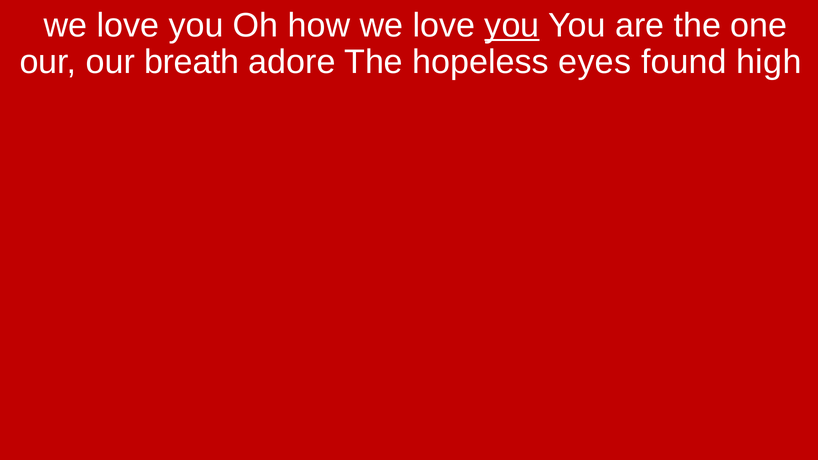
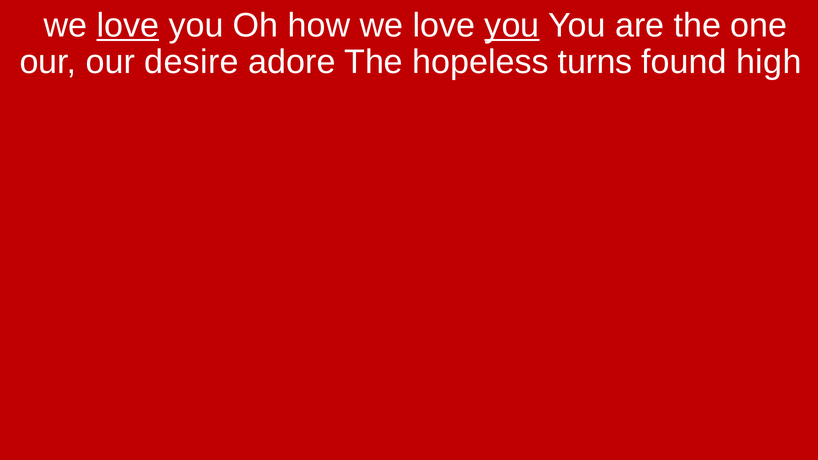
love underline: none -> present (128, 25)
breath: breath -> desire (191, 62)
eyes: eyes -> turns (595, 62)
